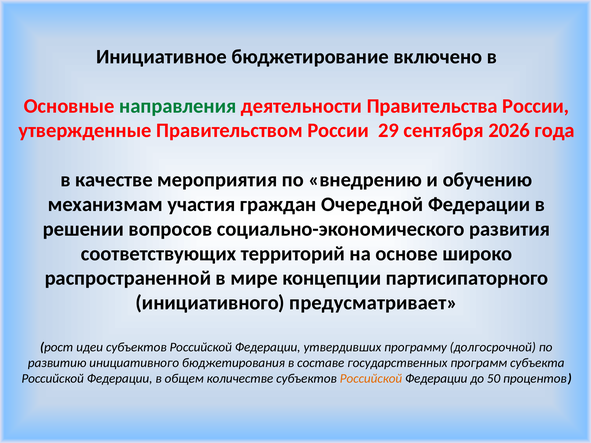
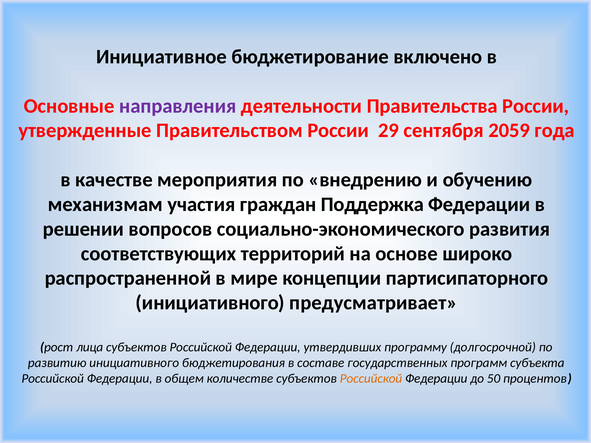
направления colour: green -> purple (178, 106)
2026: 2026 -> 2059 (509, 131)
Очередной: Очередной -> Поддержка (372, 204)
идеи: идеи -> лица (90, 347)
